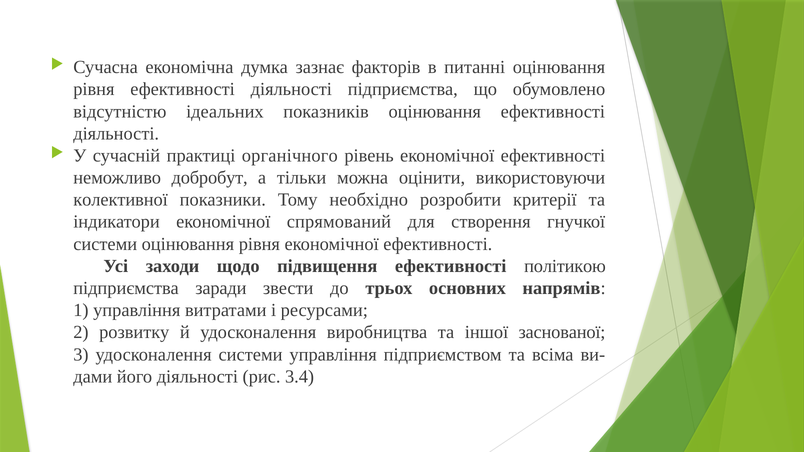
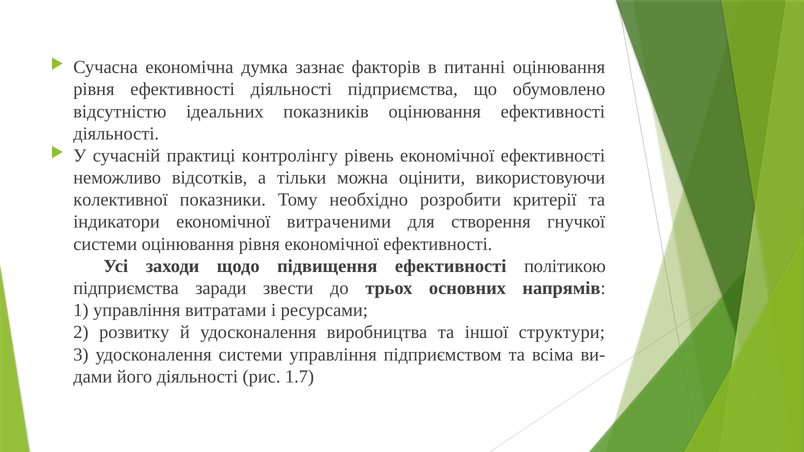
органічного: органічного -> контролінгу (290, 156)
добробут: добробут -> відсотків (210, 178)
спрямований: спрямований -> витраченими (339, 222)
заснованої: заснованої -> структури (562, 333)
3.4: 3.4 -> 1.7 (300, 377)
